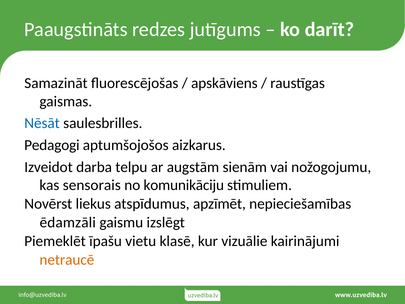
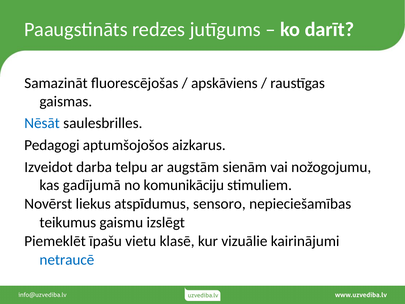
sensorais: sensorais -> gadījumā (92, 185)
apzīmēt: apzīmēt -> sensoro (219, 204)
ēdamzāli: ēdamzāli -> teikumus (68, 222)
netraucē colour: orange -> blue (67, 259)
